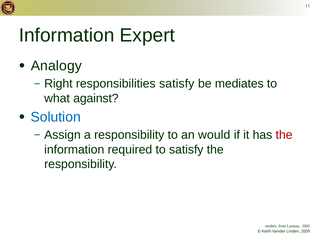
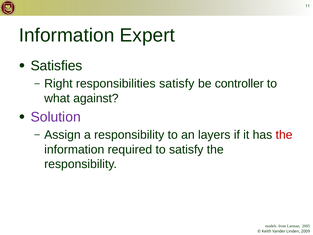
Analogy: Analogy -> Satisfies (56, 66)
mediates: mediates -> controller (239, 84)
Solution colour: blue -> purple (56, 117)
would: would -> layers (214, 135)
